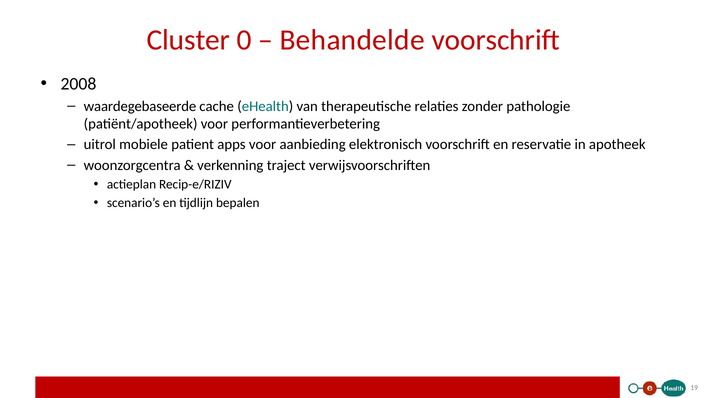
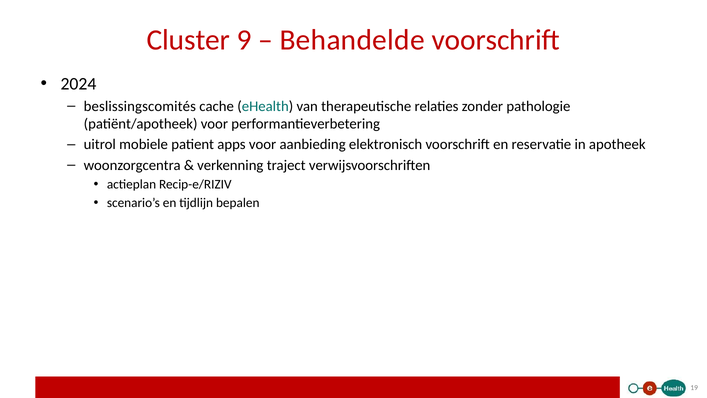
0: 0 -> 9 (244, 40)
2008: 2008 -> 2024 (78, 84)
waardegebaseerde: waardegebaseerde -> beslissingscomités (140, 106)
